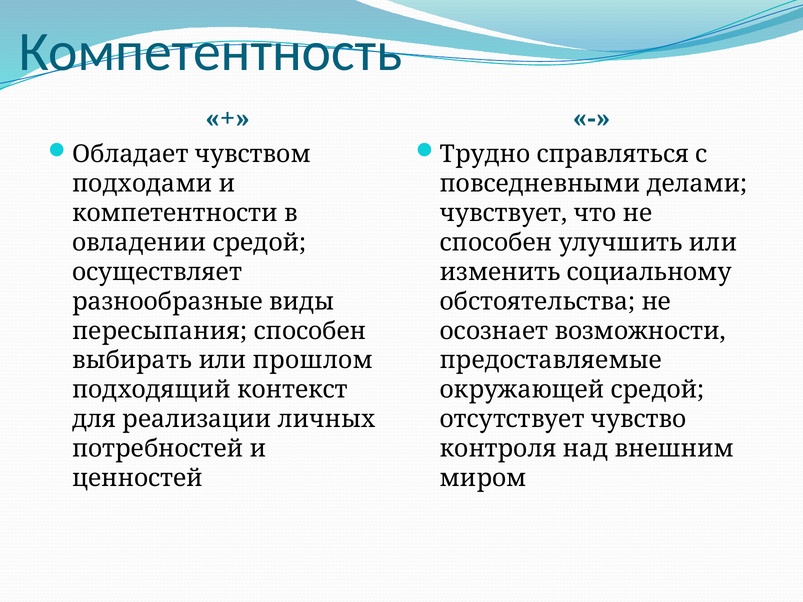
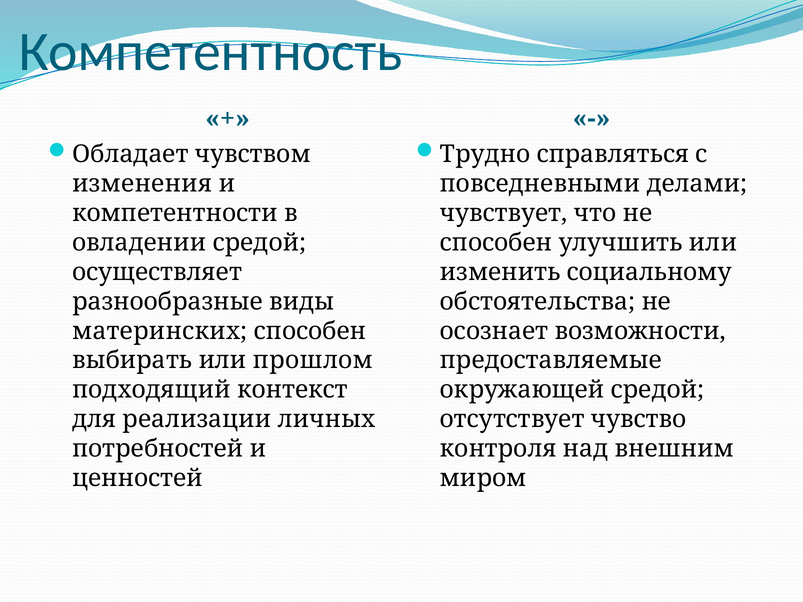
подходами: подходами -> изменения (142, 184)
пересыпания: пересыпания -> материнских (160, 331)
